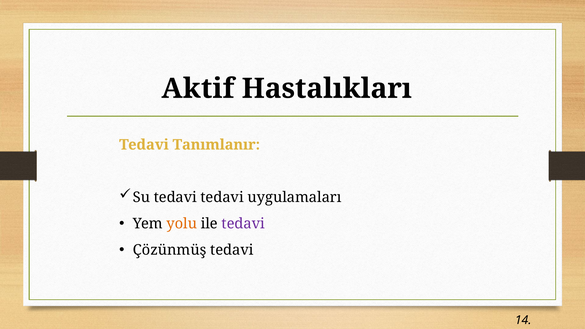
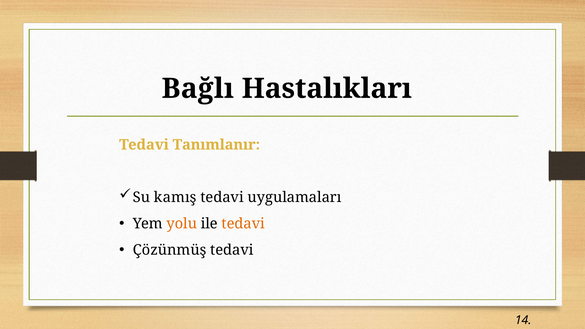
Aktif: Aktif -> Bağlı (198, 89)
Su tedavi: tedavi -> kamış (175, 197)
tedavi colour: purple -> orange (243, 224)
